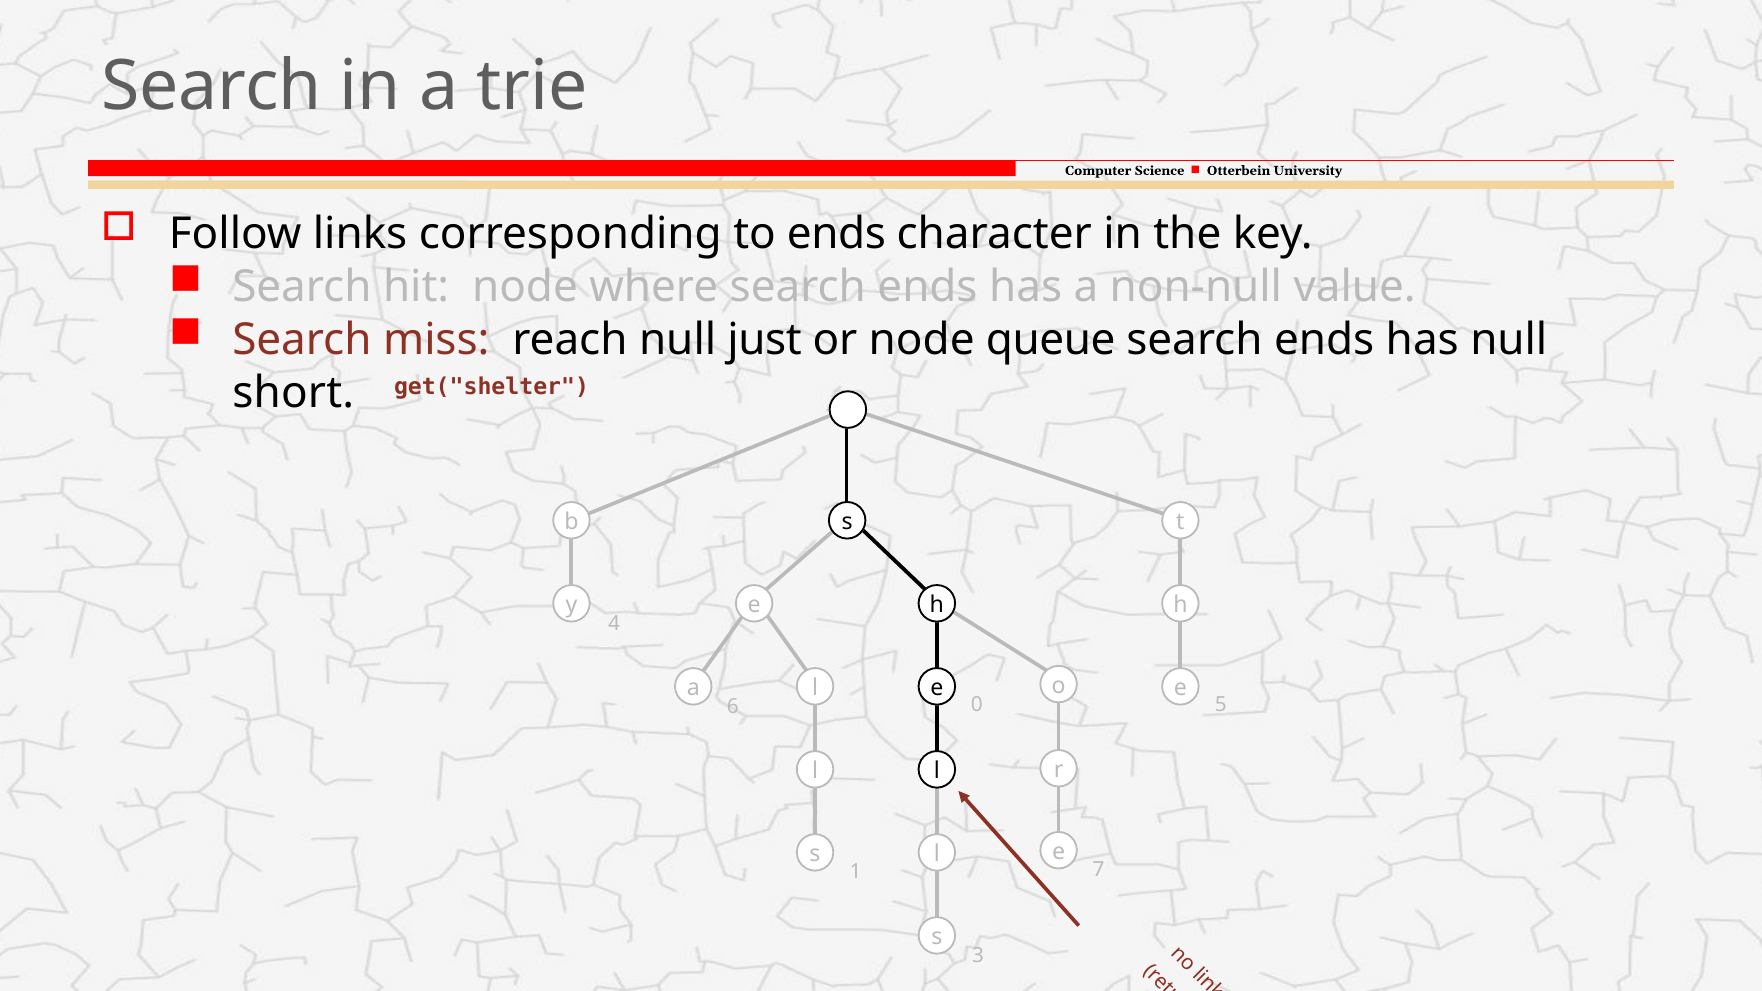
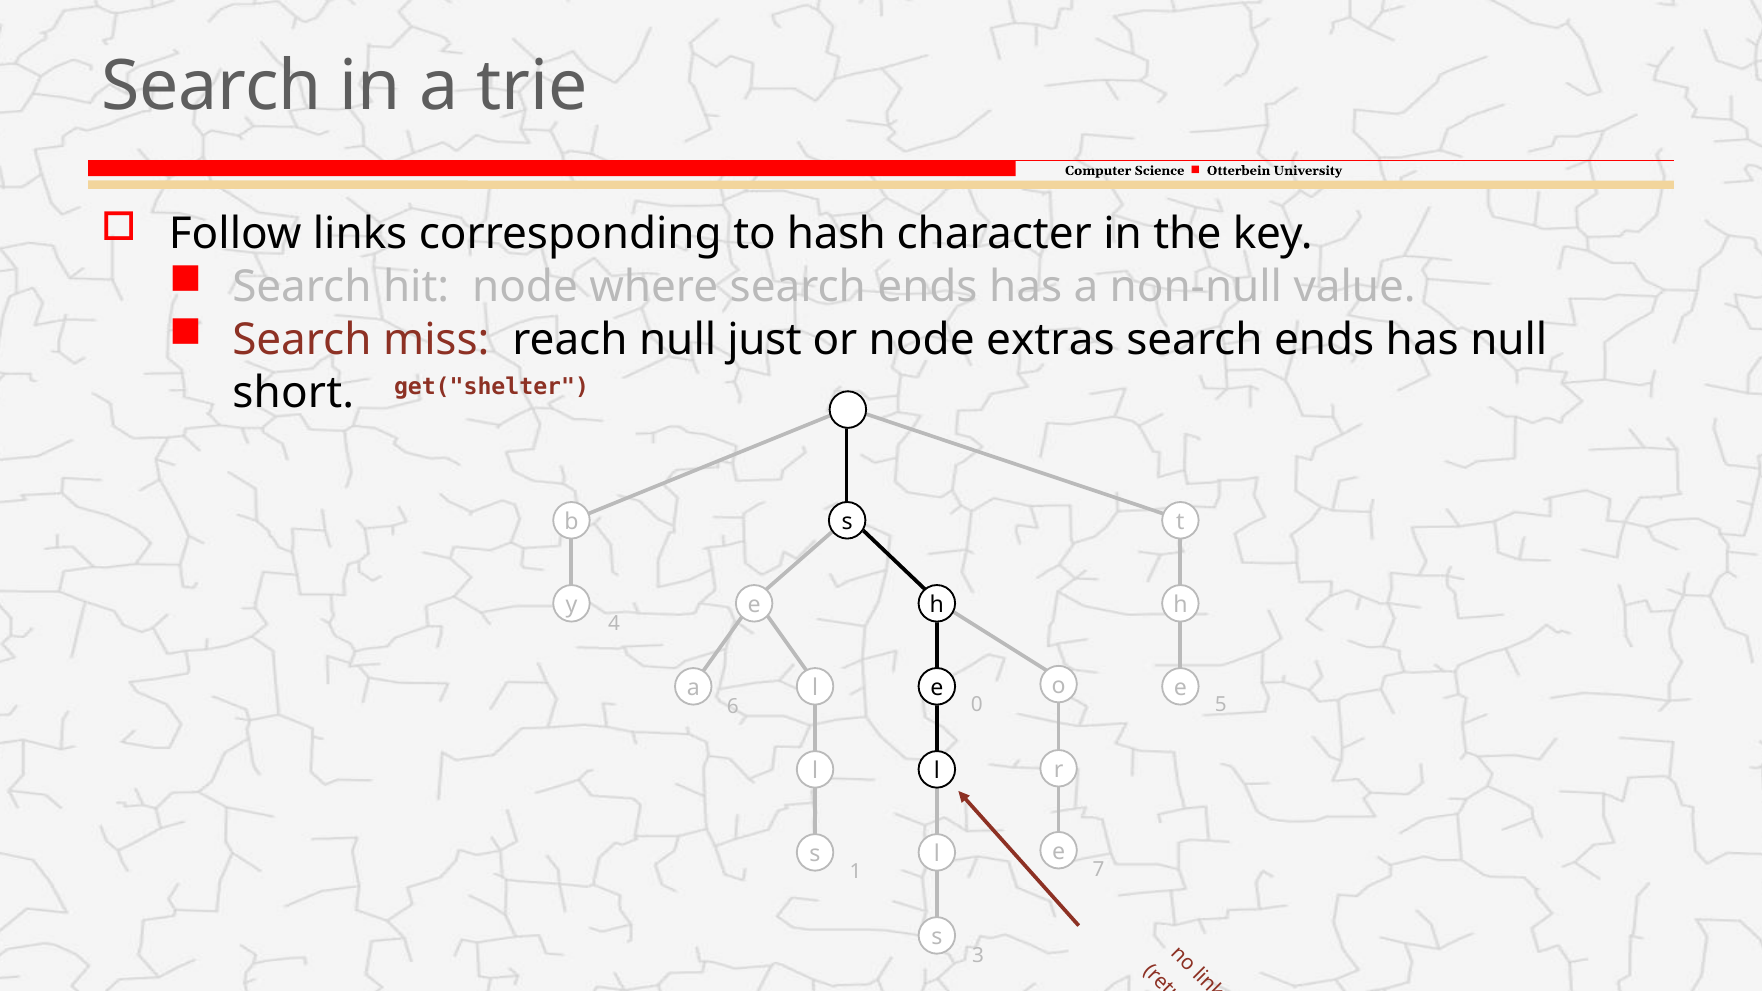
to ends: ends -> hash (836, 234)
queue: queue -> extras (1050, 340)
